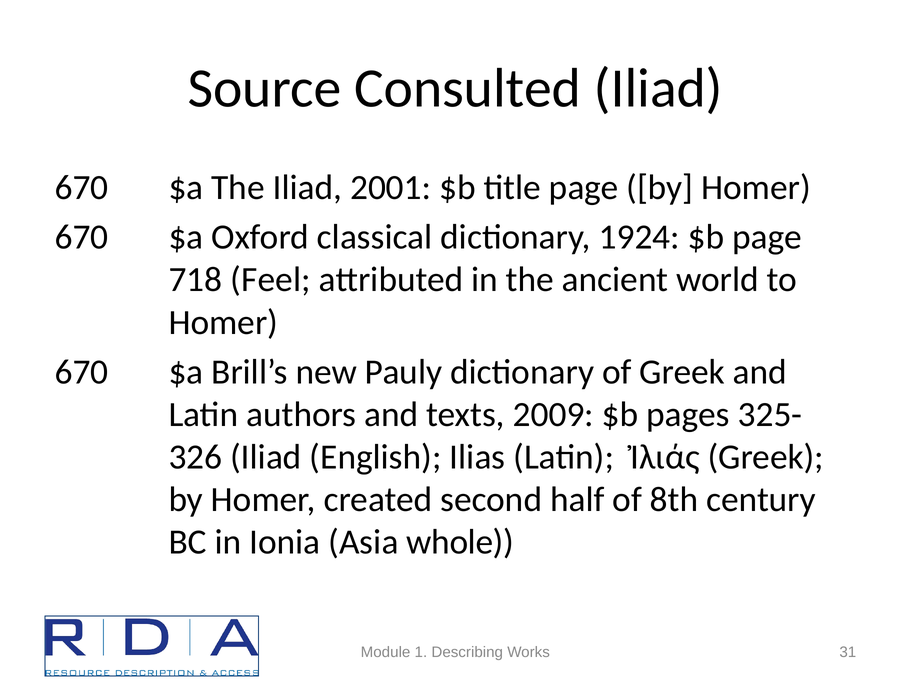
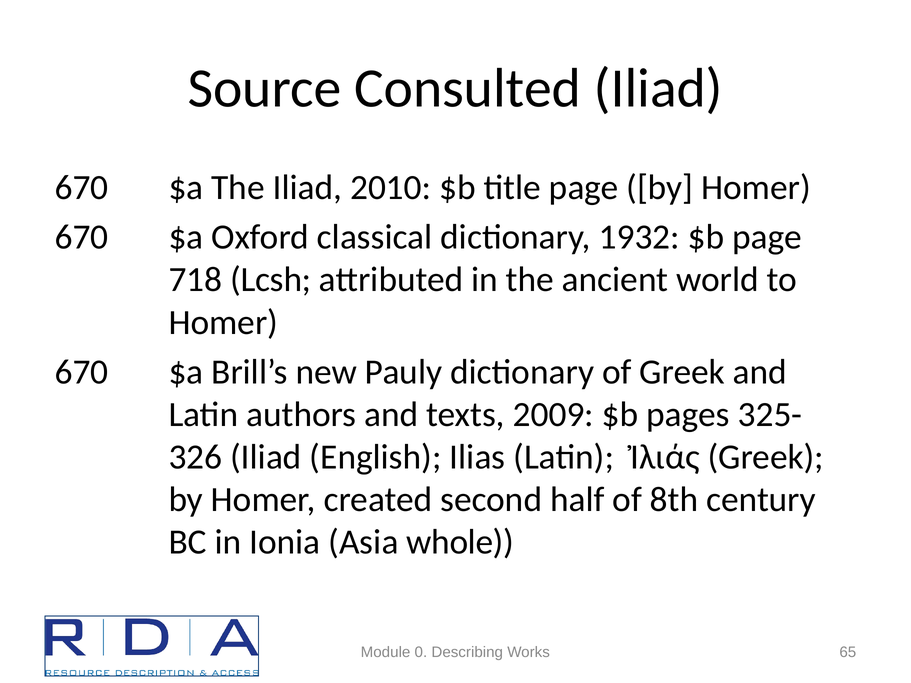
2001: 2001 -> 2010 (391, 188)
1924: 1924 -> 1932 (639, 237)
Feel: Feel -> Lcsh (271, 280)
1: 1 -> 0 (421, 652)
31: 31 -> 65 (848, 652)
